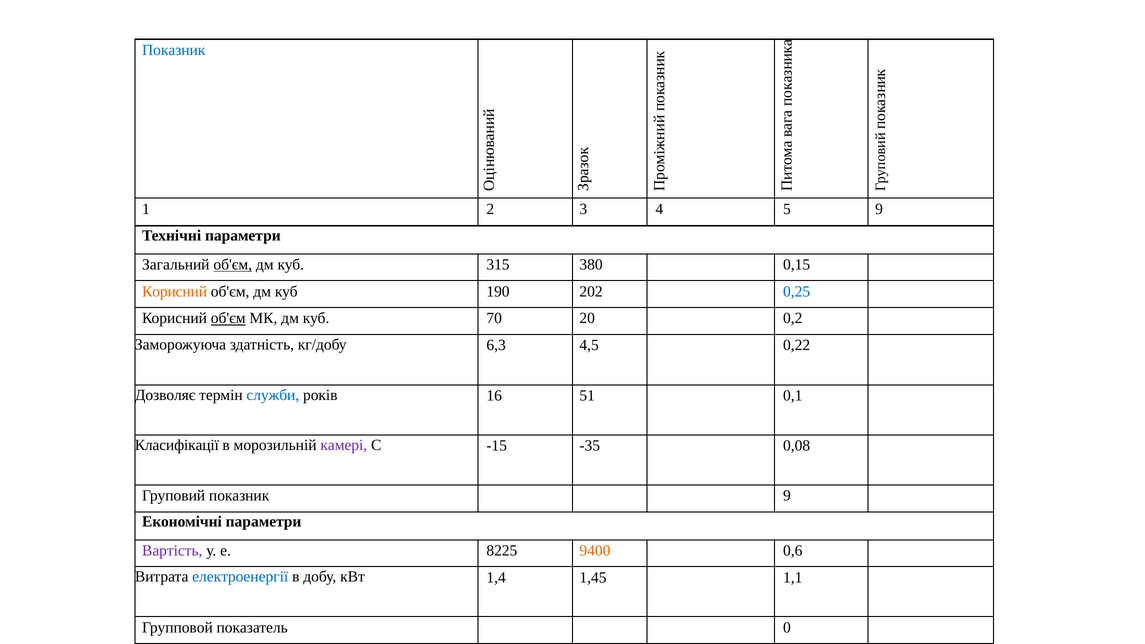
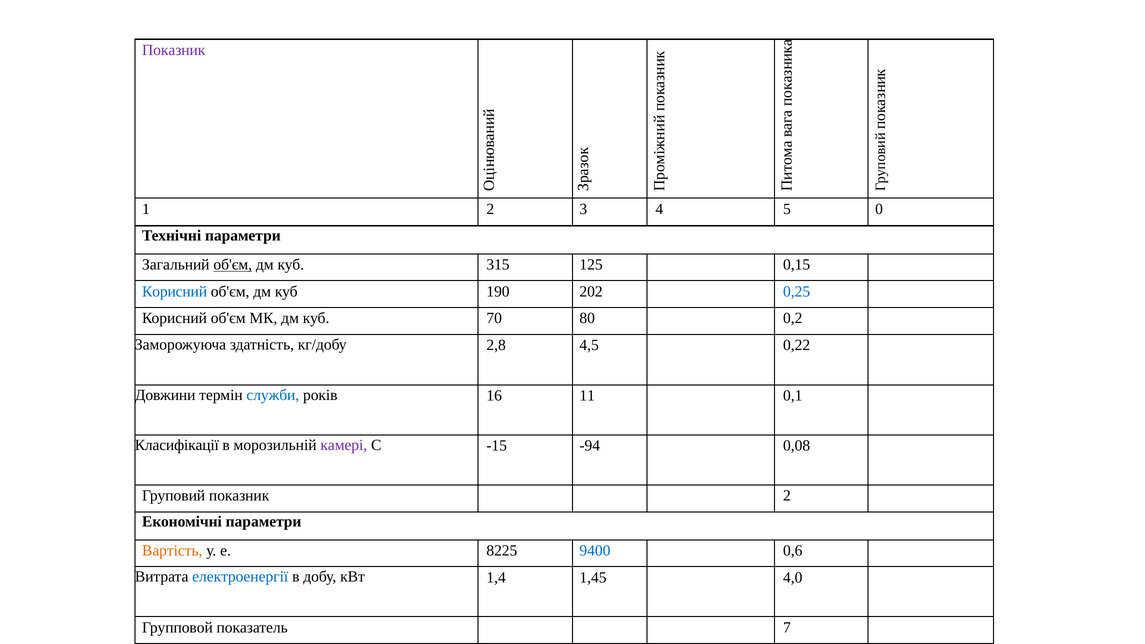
Показник colour: blue -> purple (174, 50)
5 9: 9 -> 0 (879, 209)
380: 380 -> 125 (591, 265)
Корисний colour: orange -> blue (175, 291)
об'єм underline: present -> none (228, 318)
20: 20 -> 80 (587, 318)
6,3: 6,3 -> 2,8 (496, 345)
Дозволяє: Дозволяє -> Довжини (165, 395)
51: 51 -> 11 (587, 396)
-35: -35 -> -94 (590, 446)
показник 9: 9 -> 2 (787, 496)
Вартість colour: purple -> orange (172, 551)
9400 colour: orange -> blue (595, 551)
1,1: 1,1 -> 4,0 (793, 578)
0: 0 -> 7 (787, 628)
